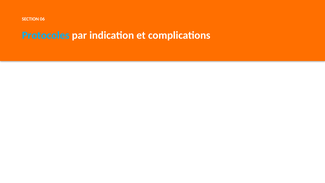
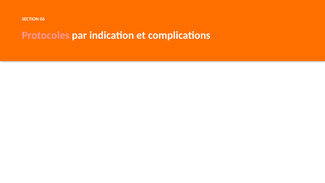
Protocoles colour: light blue -> pink (46, 35)
